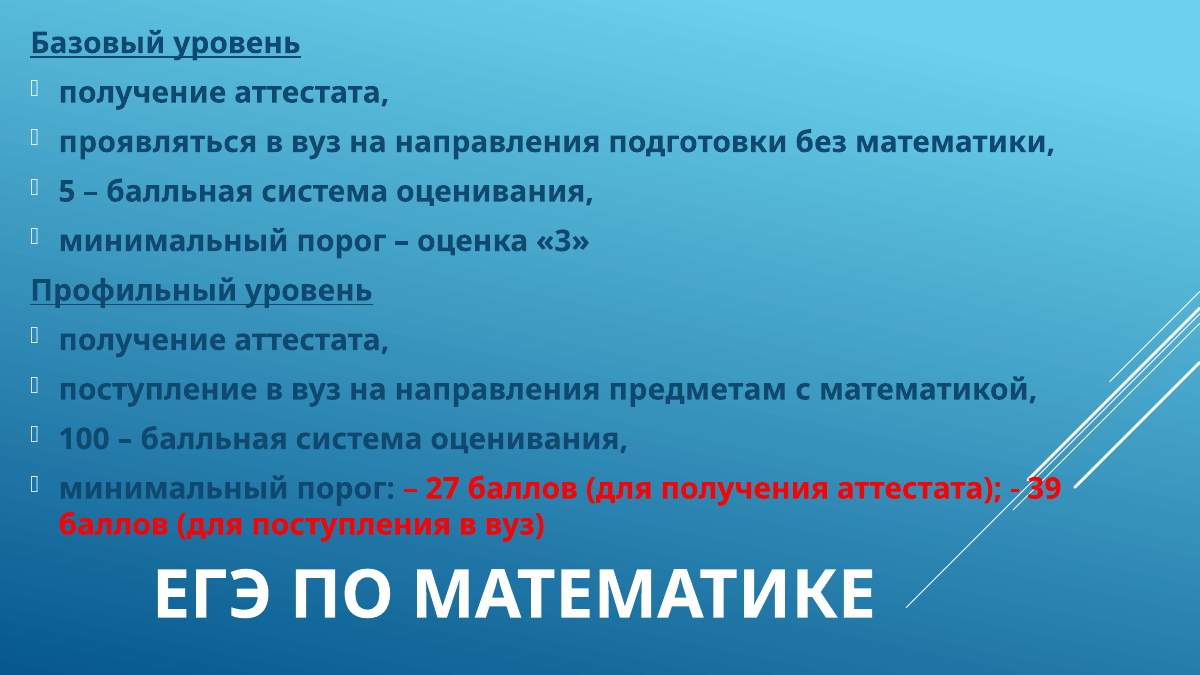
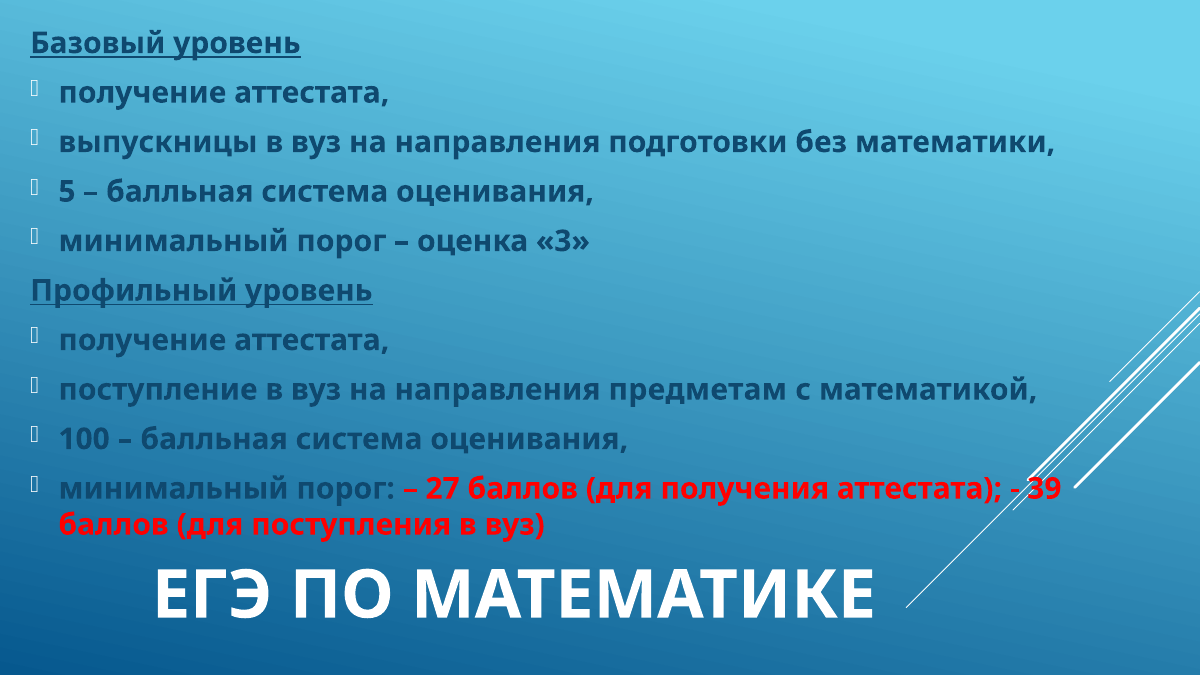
проявляться: проявляться -> выпускницы (158, 142)
